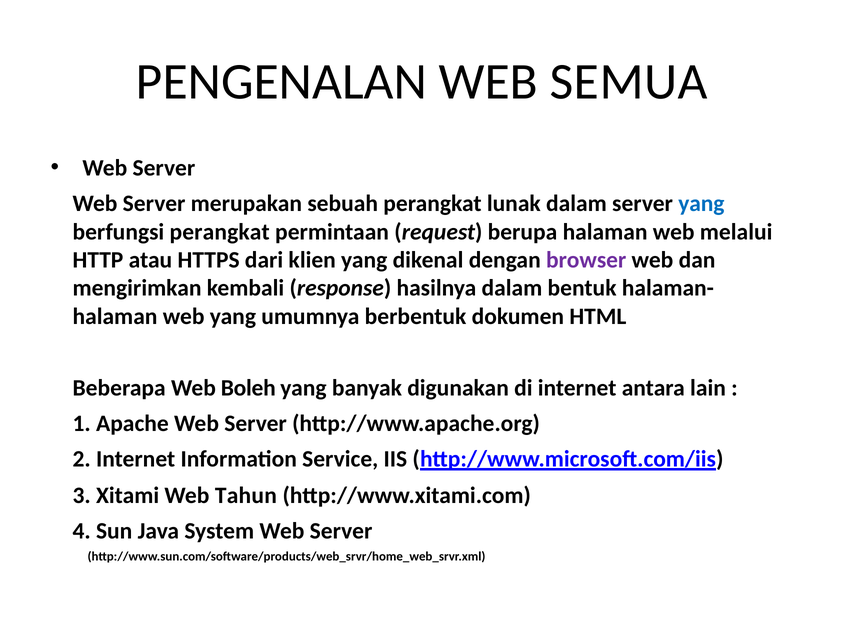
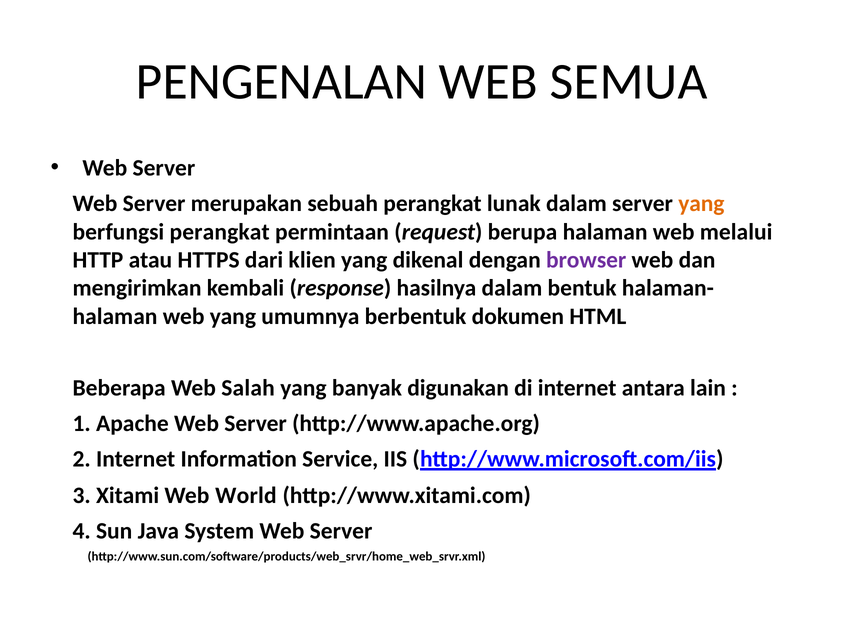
yang colour: blue -> orange (701, 204)
Boleh: Boleh -> Salah (248, 388)
Tahun: Tahun -> World (246, 495)
